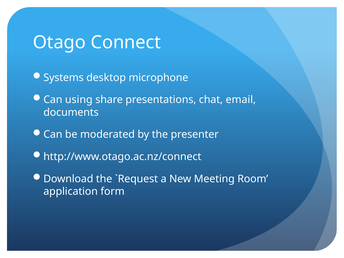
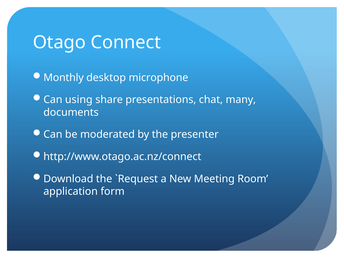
Systems: Systems -> Monthly (64, 78)
email: email -> many (241, 100)
